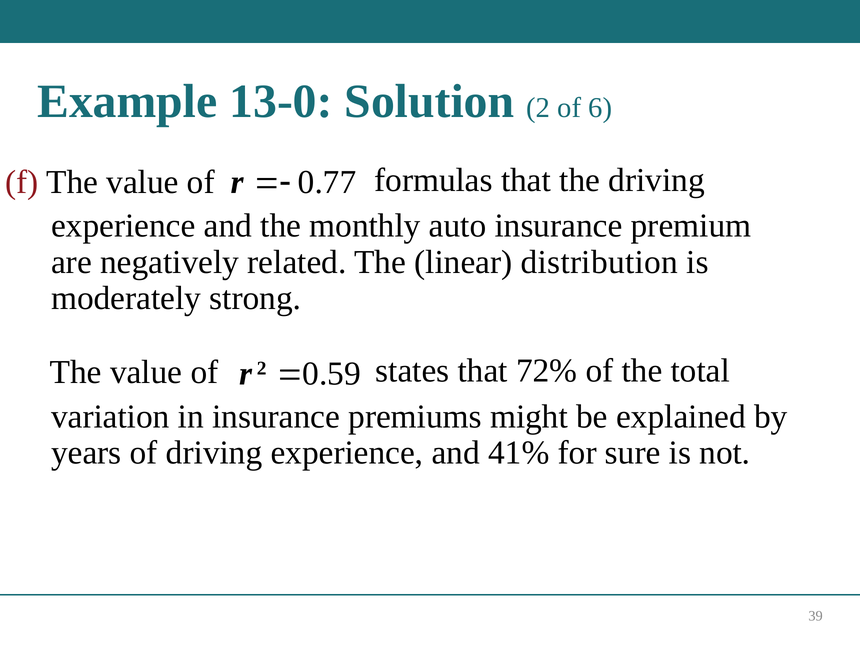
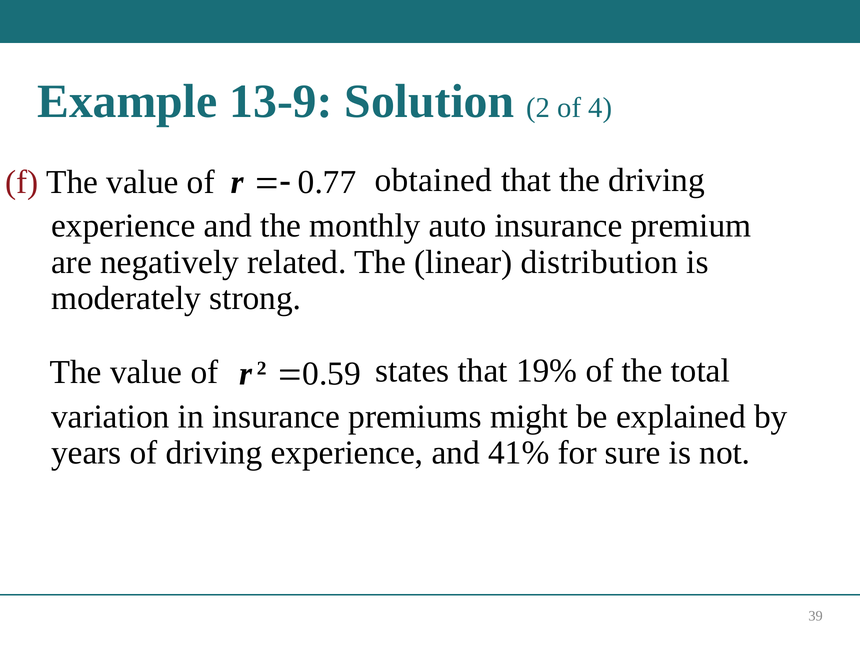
13-0: 13-0 -> 13-9 (281, 101)
6: 6 -> 4 (600, 108)
formulas: formulas -> obtained (433, 180)
72%: 72% -> 19% (547, 371)
